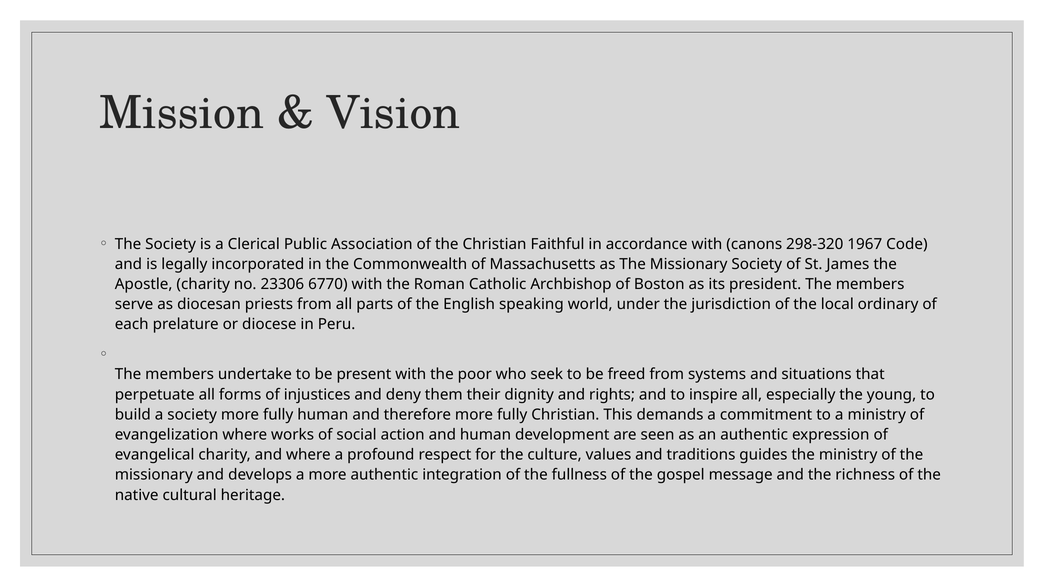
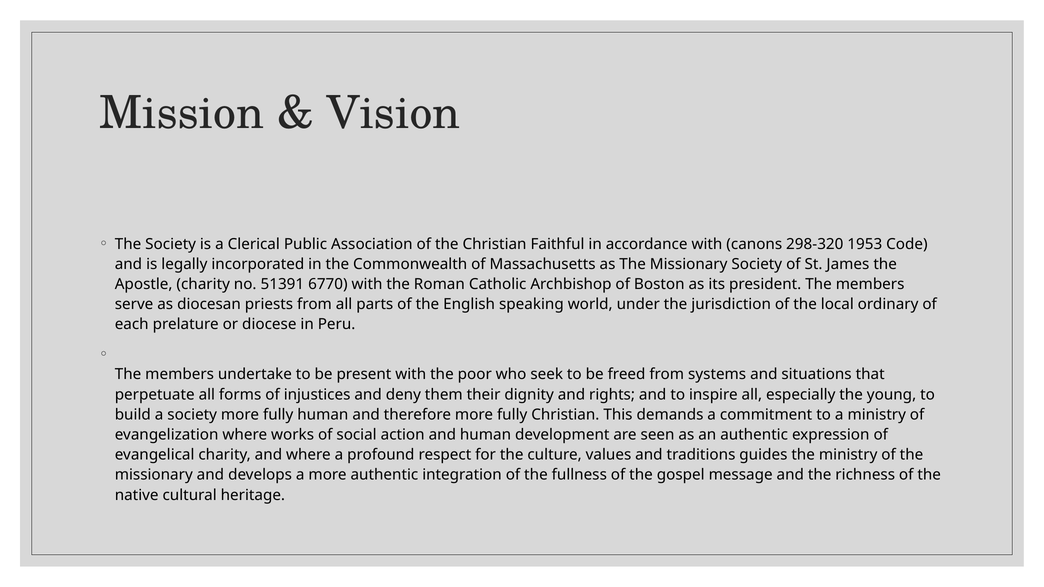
1967: 1967 -> 1953 (865, 244)
23306: 23306 -> 51391 (282, 284)
